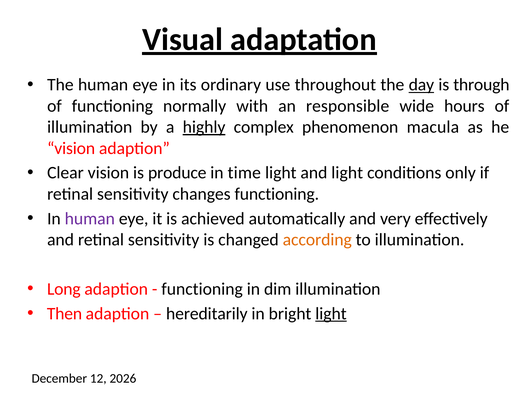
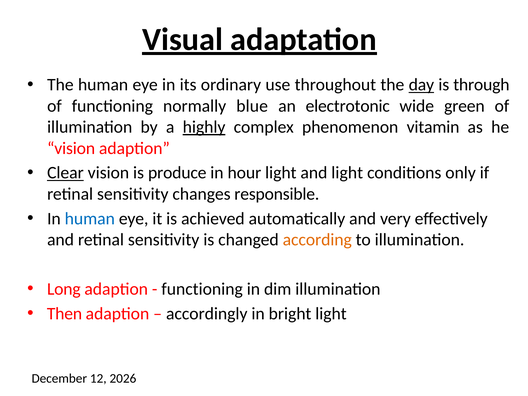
with: with -> blue (252, 106)
responsible: responsible -> electrotonic (348, 106)
hours: hours -> green (464, 106)
macula: macula -> vitamin (433, 127)
Clear underline: none -> present (65, 173)
time: time -> hour (244, 173)
changes functioning: functioning -> responsible (277, 194)
human colour: purple -> blue (90, 219)
hereditarily: hereditarily -> accordingly (207, 314)
light underline: present -> none (331, 314)
